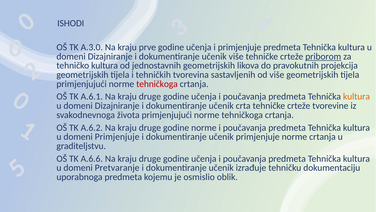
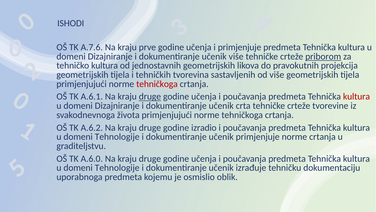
A.3.0: A.3.0 -> A.7.6 (92, 47)
druge underline: none -> present (150, 96)
kultura colour: orange -> red (356, 96)
godine norme: norme -> izradio (204, 127)
Primjenjuje: Primjenjuje -> Tehnologije (117, 136)
A.6.6: A.6.6 -> A.6.0 (92, 158)
Pretvaranje: Pretvaranje -> Tehnologije (117, 167)
